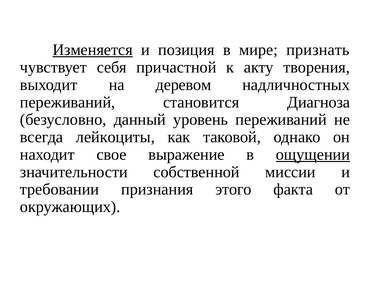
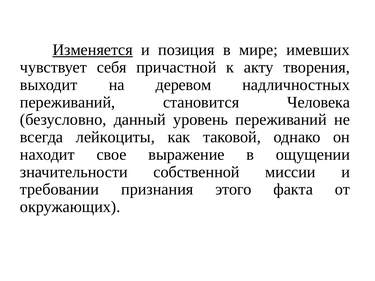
признать: признать -> имевших (318, 50)
Диагноза: Диагноза -> Человека (319, 102)
ощущении underline: present -> none (313, 155)
